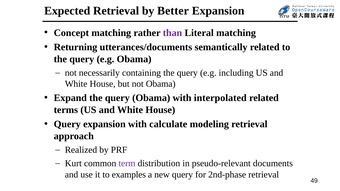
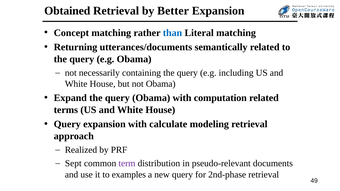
Expected: Expected -> Obtained (67, 11)
than colour: purple -> blue (172, 33)
interpolated: interpolated -> computation (220, 98)
Kurt: Kurt -> Sept (73, 164)
